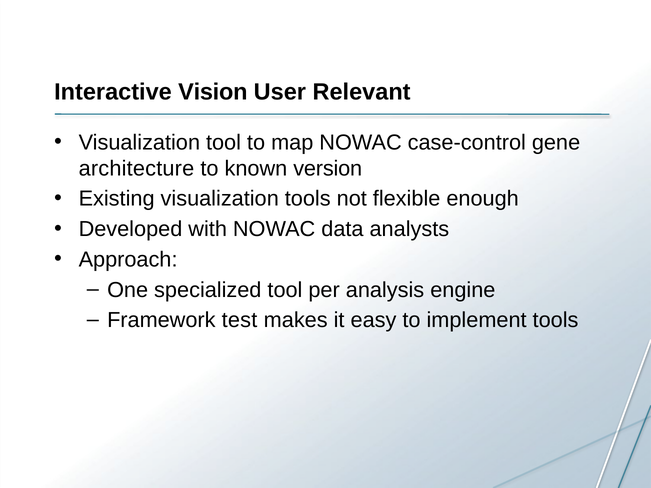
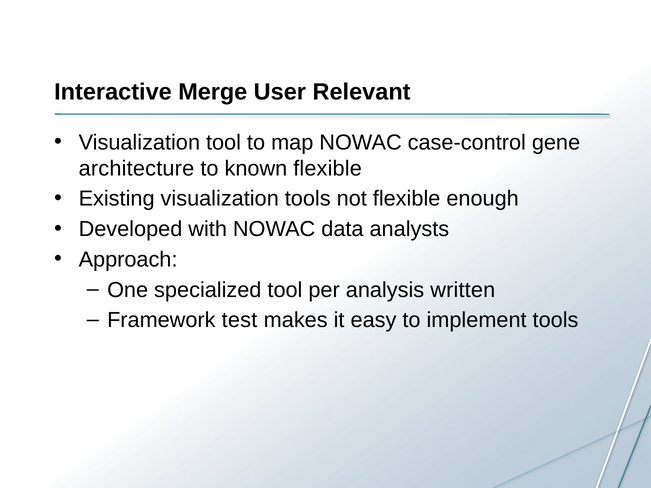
Vision: Vision -> Merge (213, 92)
known version: version -> flexible (328, 169)
engine: engine -> written (463, 290)
